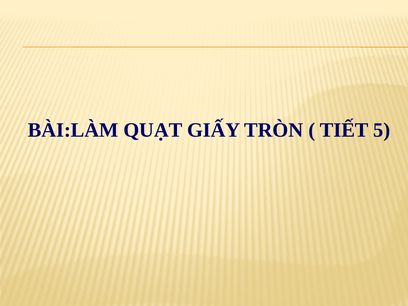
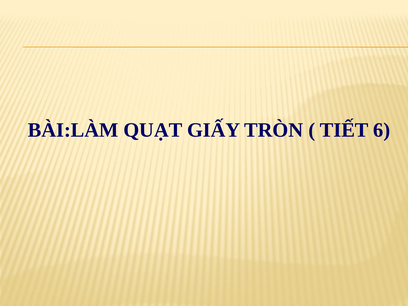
5: 5 -> 6 (382, 130)
